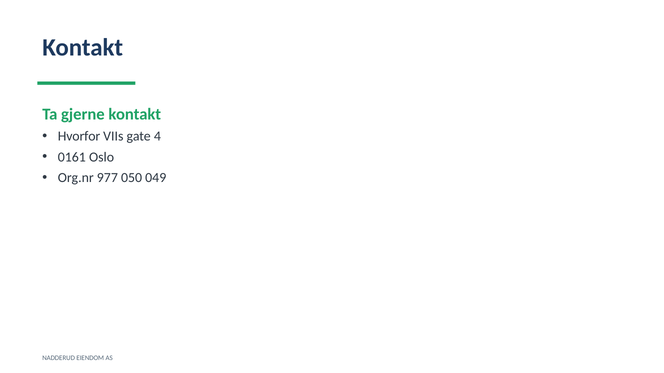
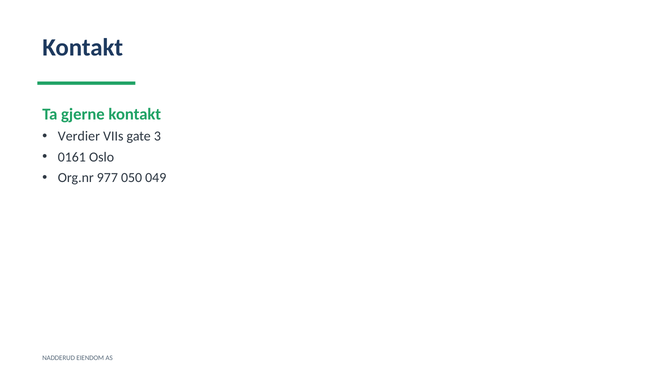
Hvorfor: Hvorfor -> Verdier (79, 137)
4: 4 -> 3 (157, 137)
